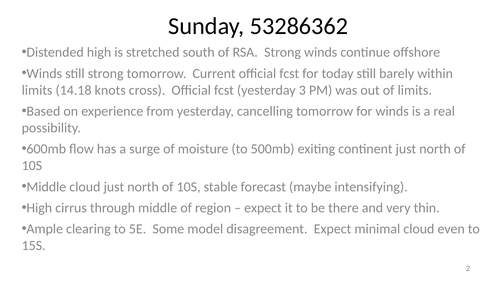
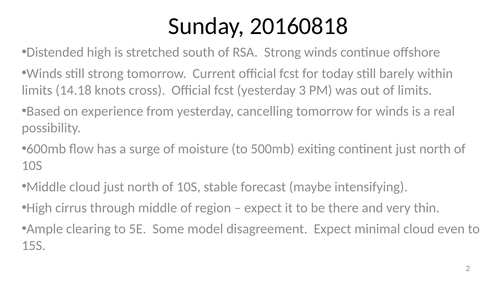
53286362: 53286362 -> 20160818 (299, 26)
